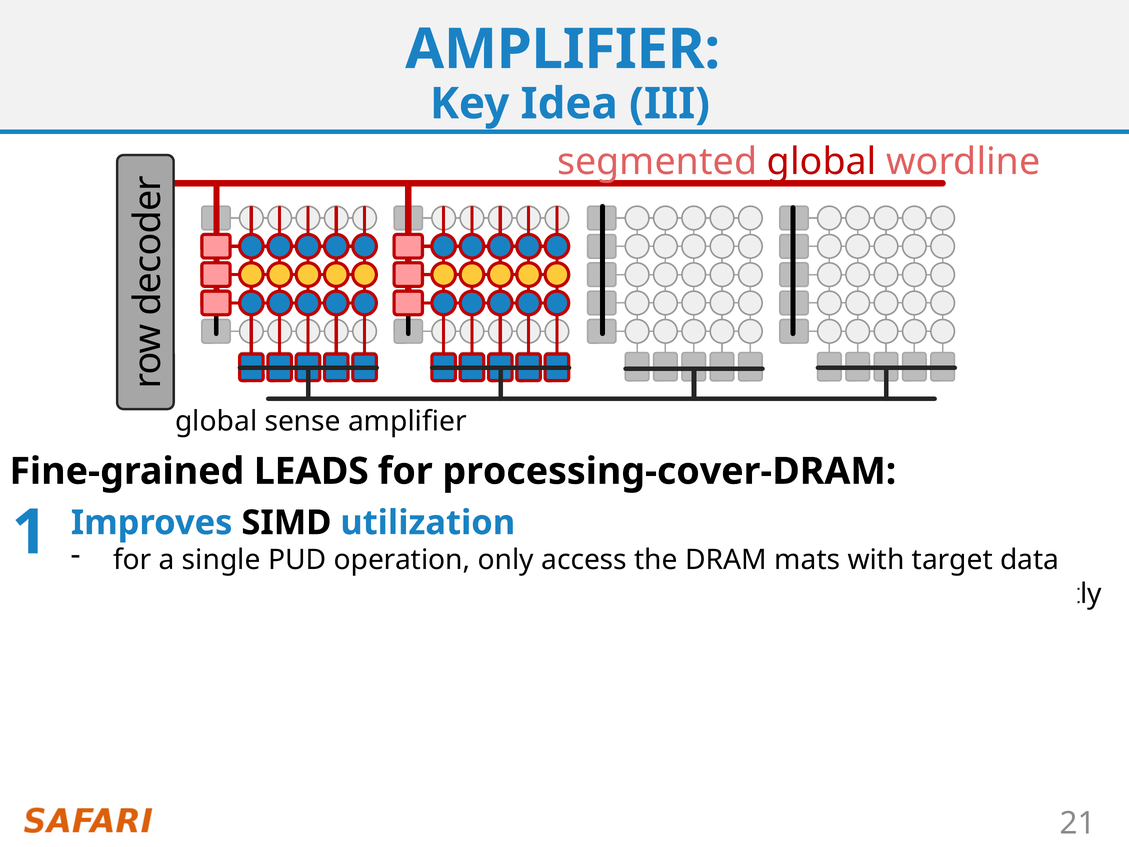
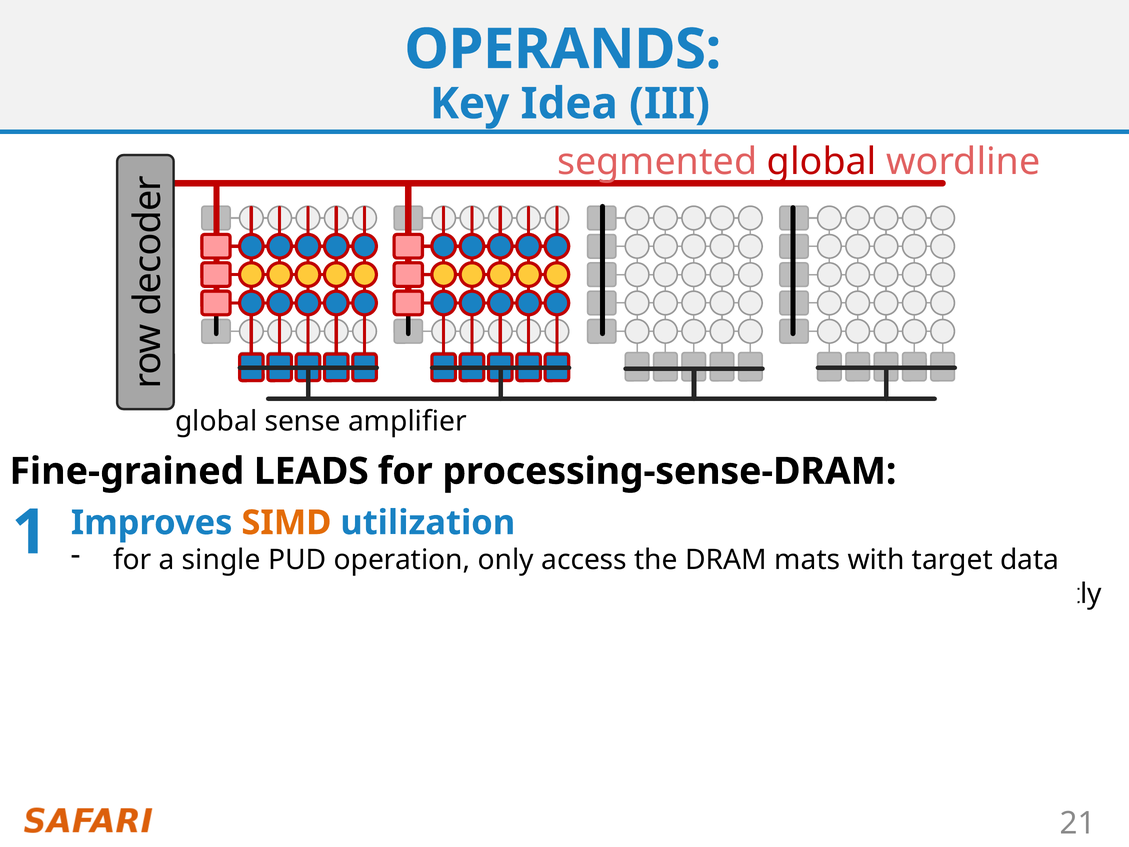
AMPLIFIER: AMPLIFIER -> OPERANDS (563, 49)
processing-cover-DRAM: processing-cover-DRAM -> processing-sense-DRAM (669, 471)
SIMD colour: black -> orange (286, 523)
